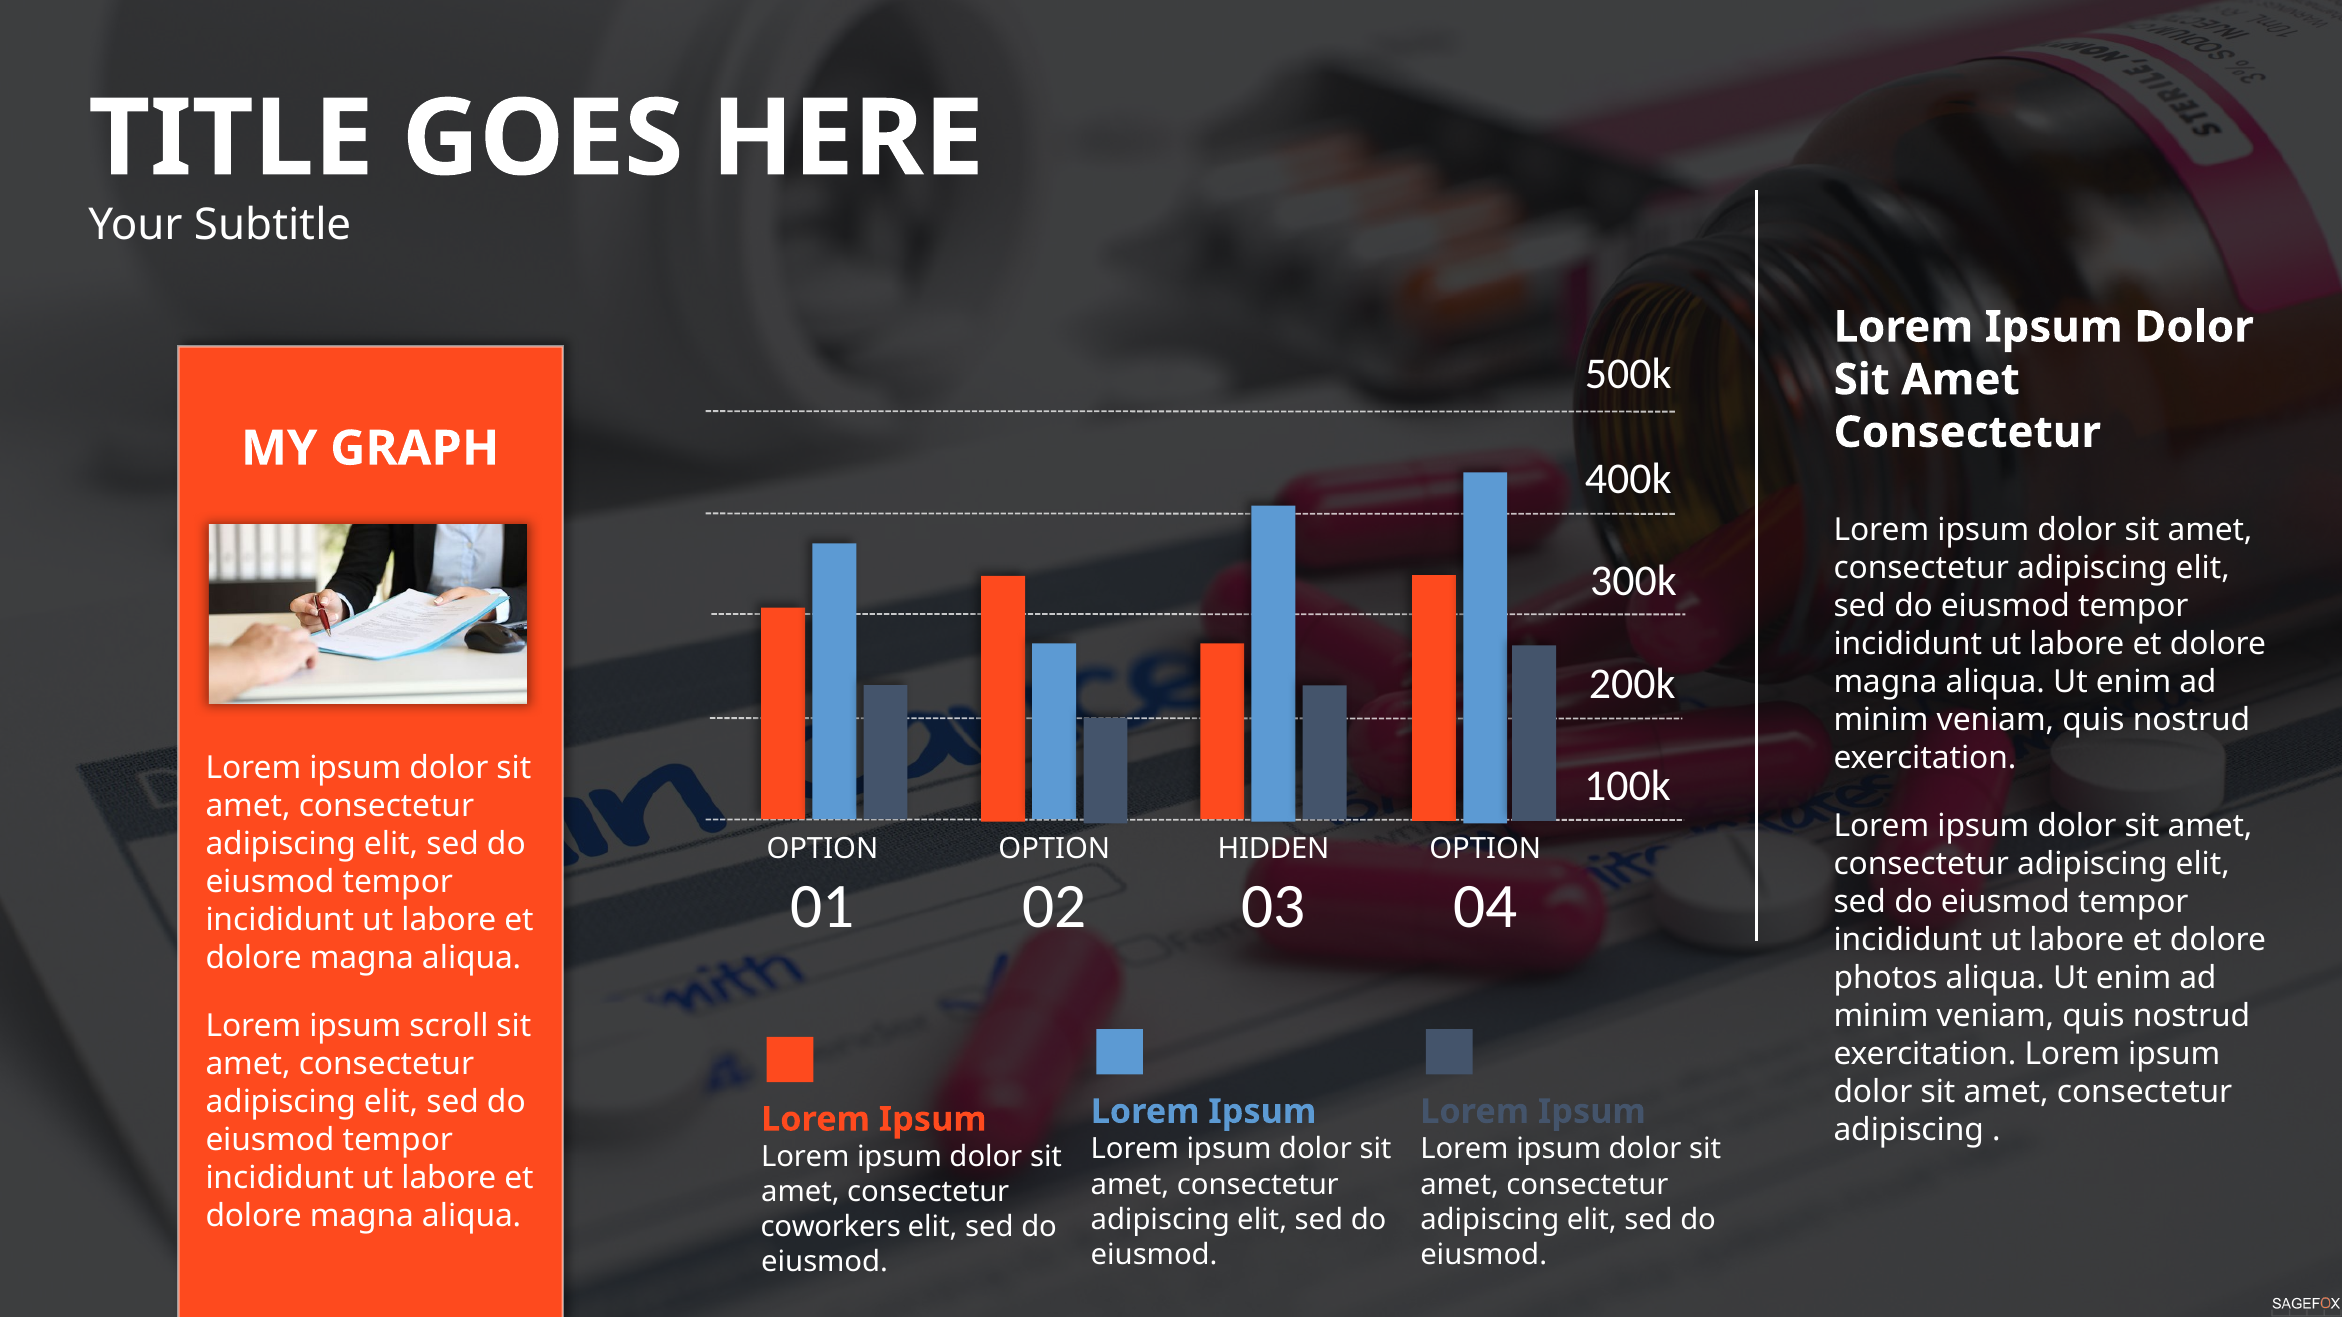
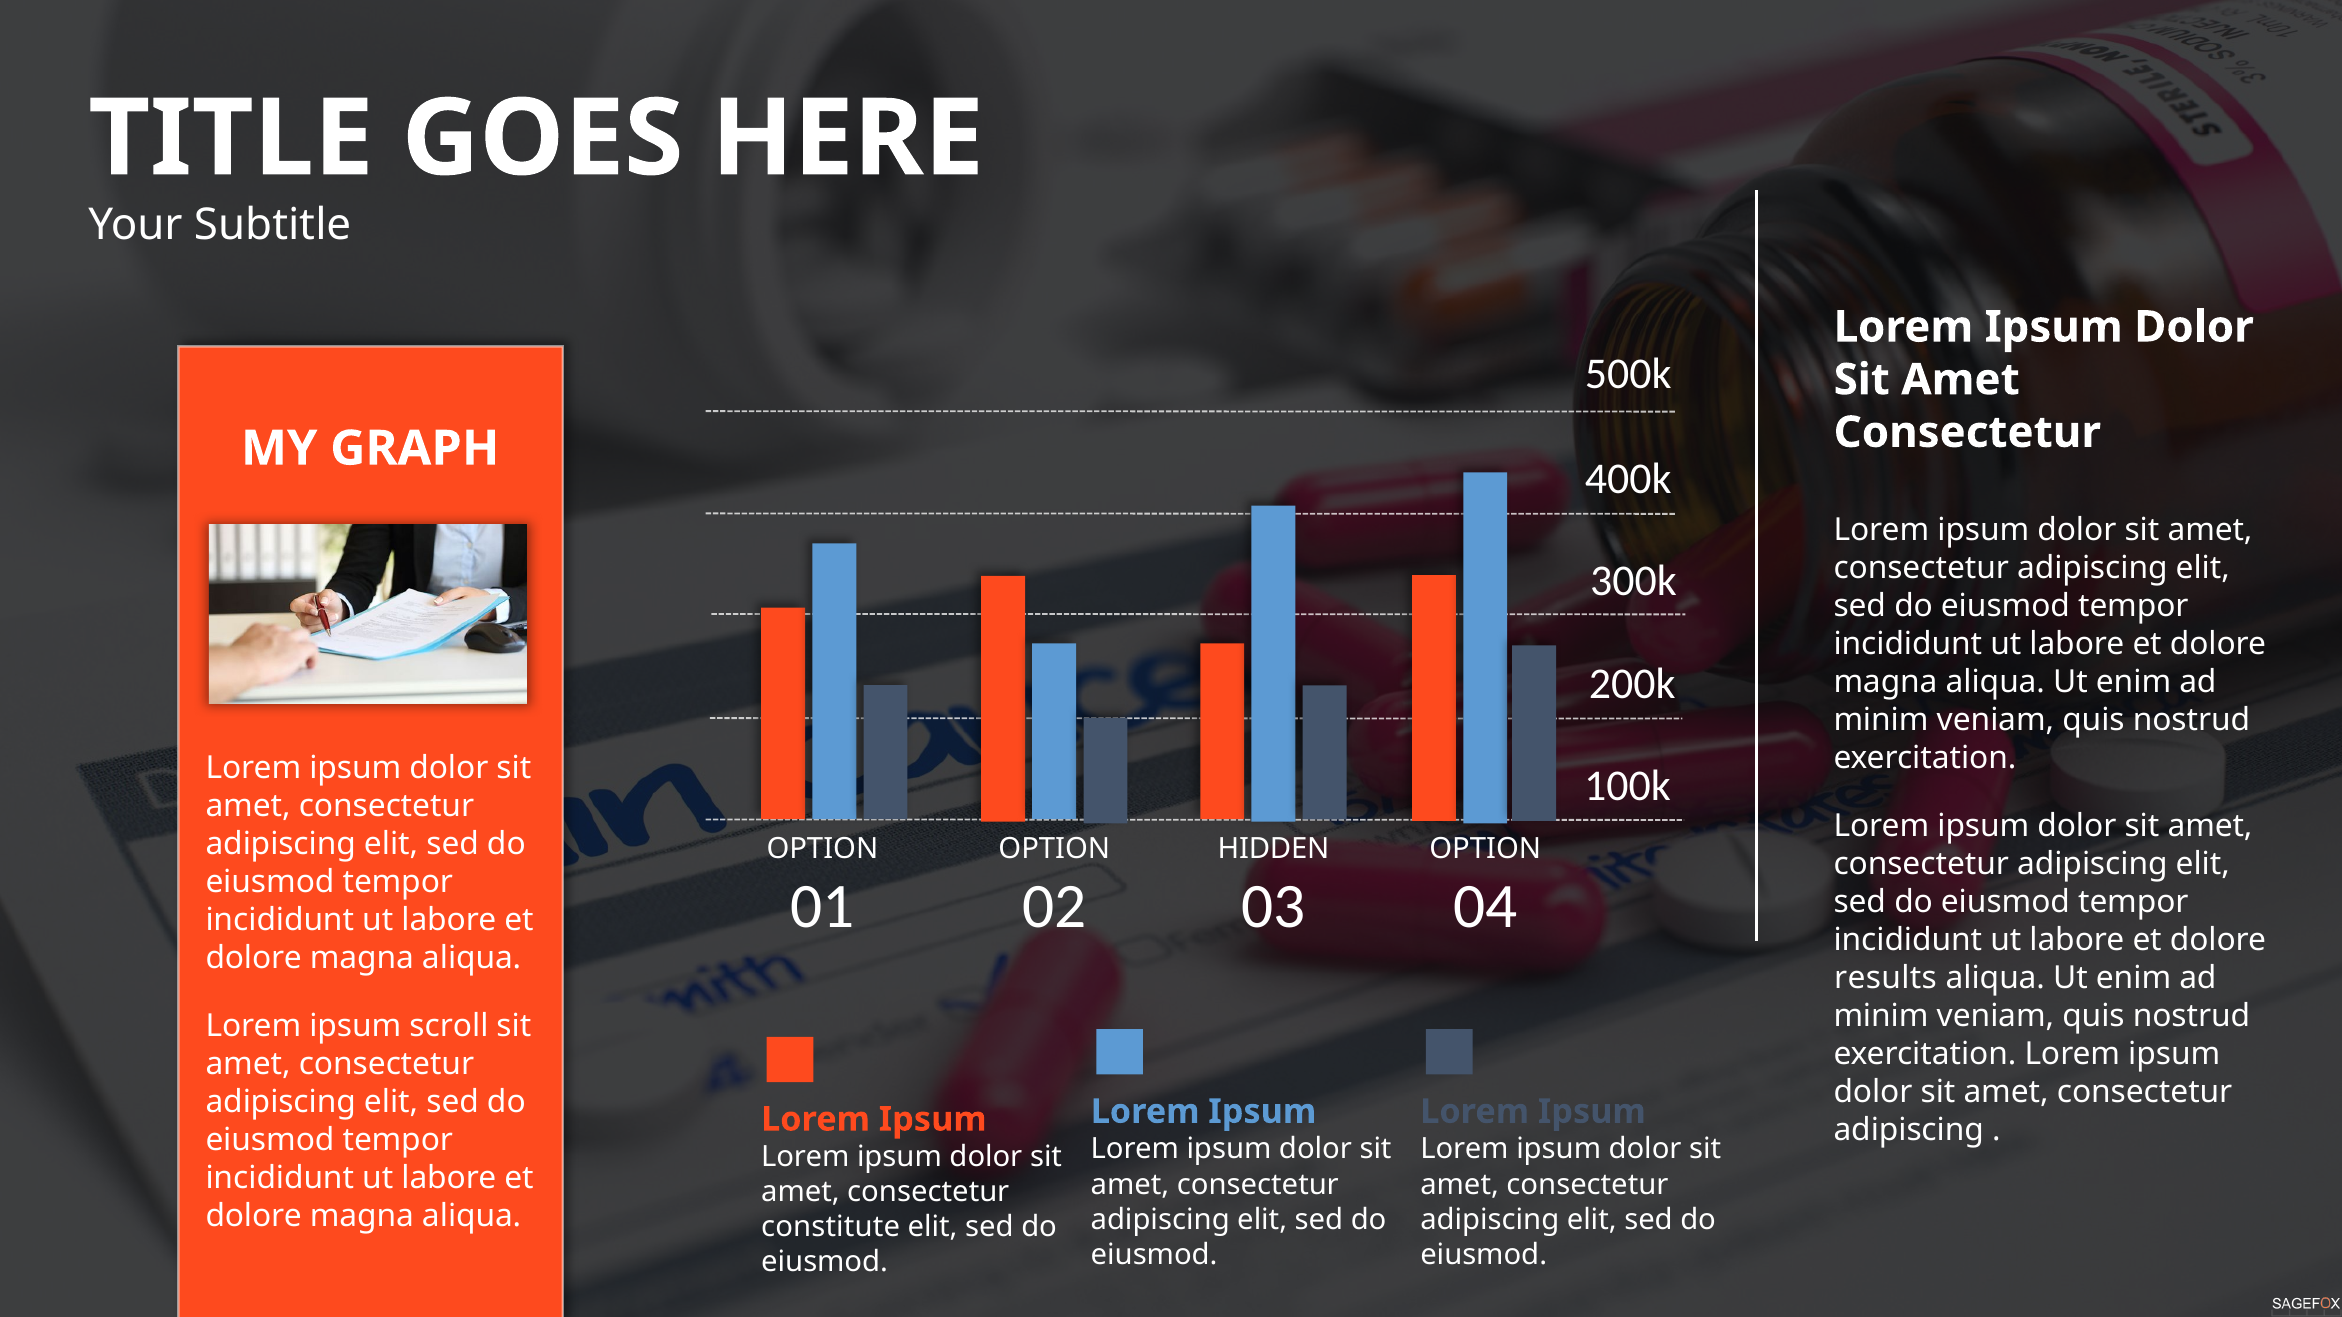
photos: photos -> results (1885, 978)
coworkers: coworkers -> constitute (831, 1228)
